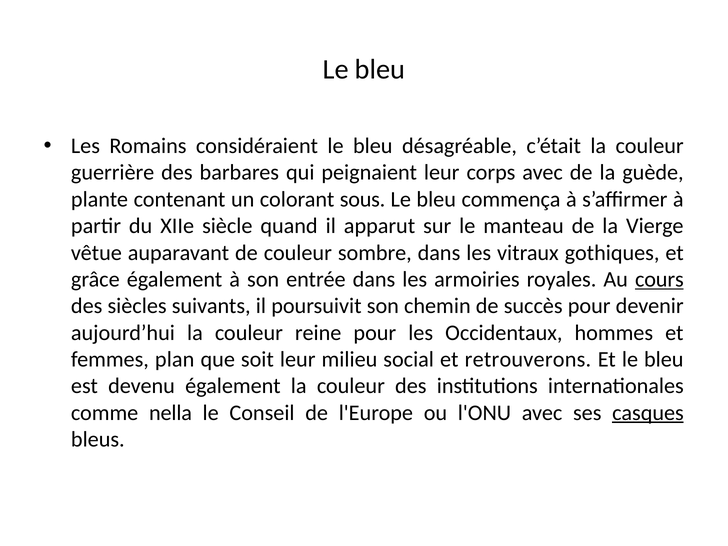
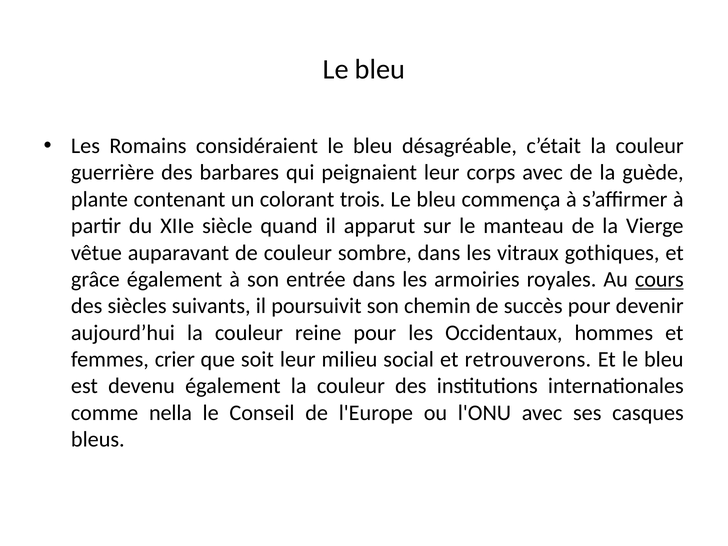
sous: sous -> trois (363, 199)
plan: plan -> crier (175, 359)
casques underline: present -> none (648, 413)
